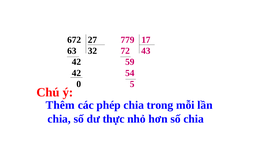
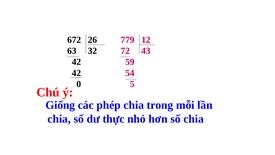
27: 27 -> 26 (93, 40)
17: 17 -> 12 (146, 40)
Thêm: Thêm -> Giống (60, 105)
